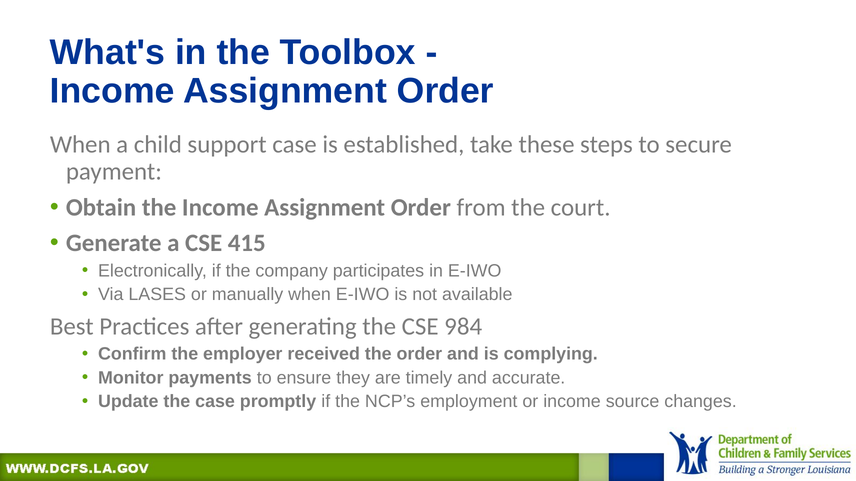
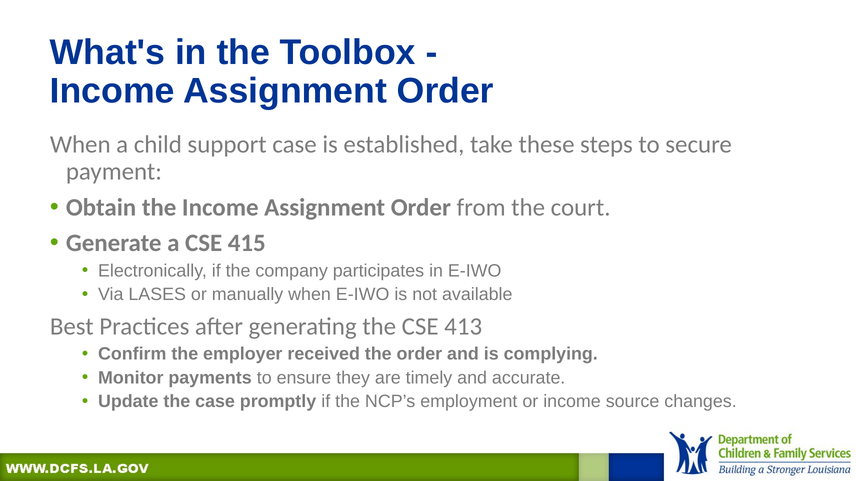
984: 984 -> 413 (463, 327)
